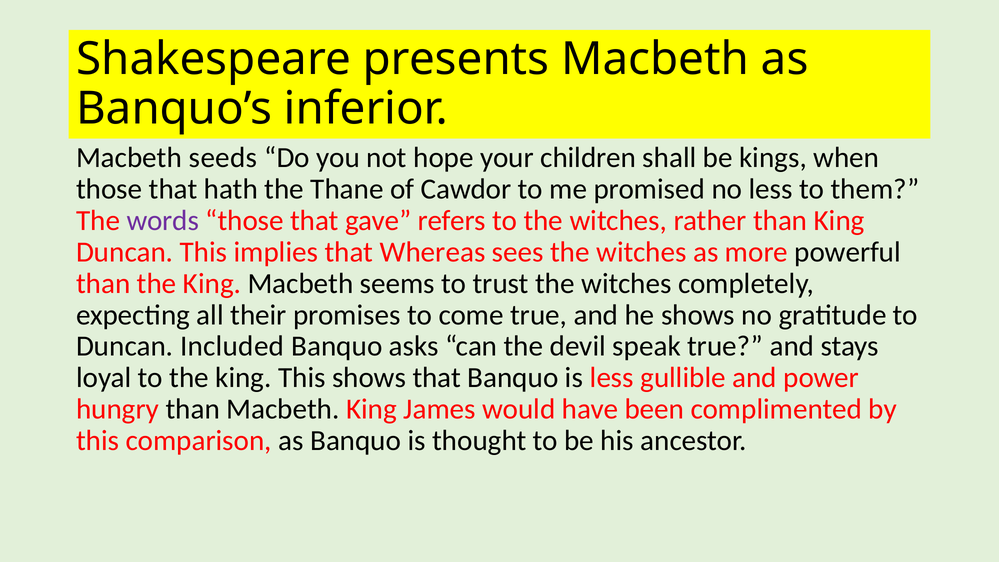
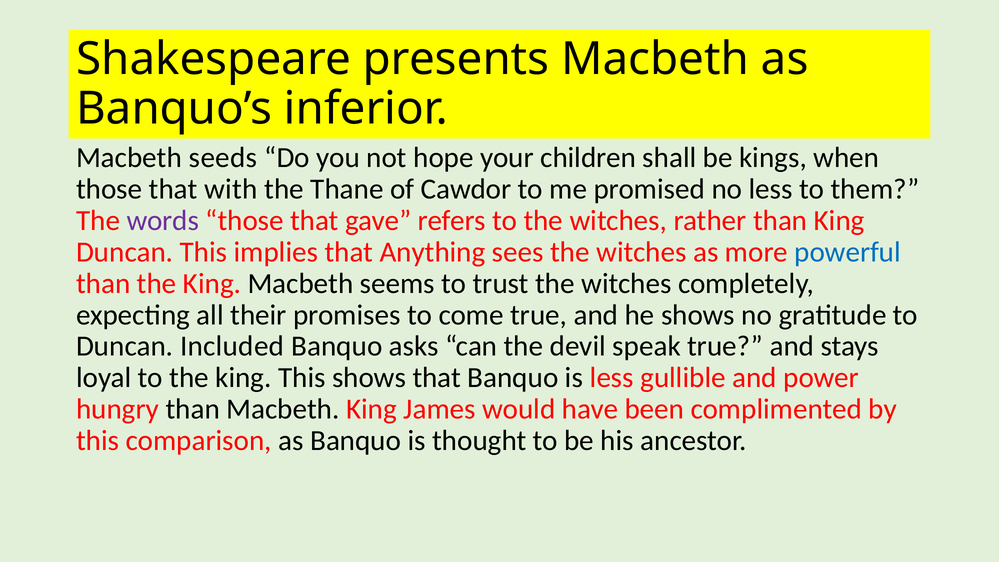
hath: hath -> with (231, 189)
Whereas: Whereas -> Anything (433, 252)
powerful colour: black -> blue (848, 252)
